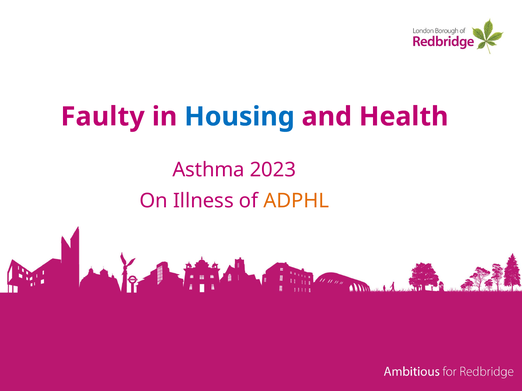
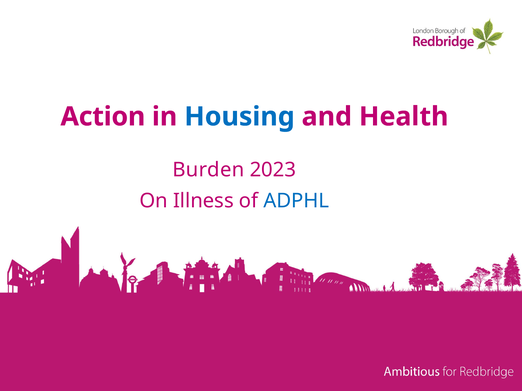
Faulty: Faulty -> Action (103, 117)
Asthma: Asthma -> Burden (208, 170)
ADPHL colour: orange -> blue (296, 201)
